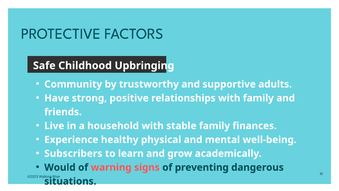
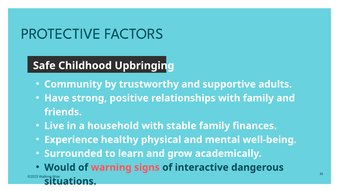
Subscribers: Subscribers -> Surrounded (73, 153)
preventing: preventing -> interactive (202, 167)
